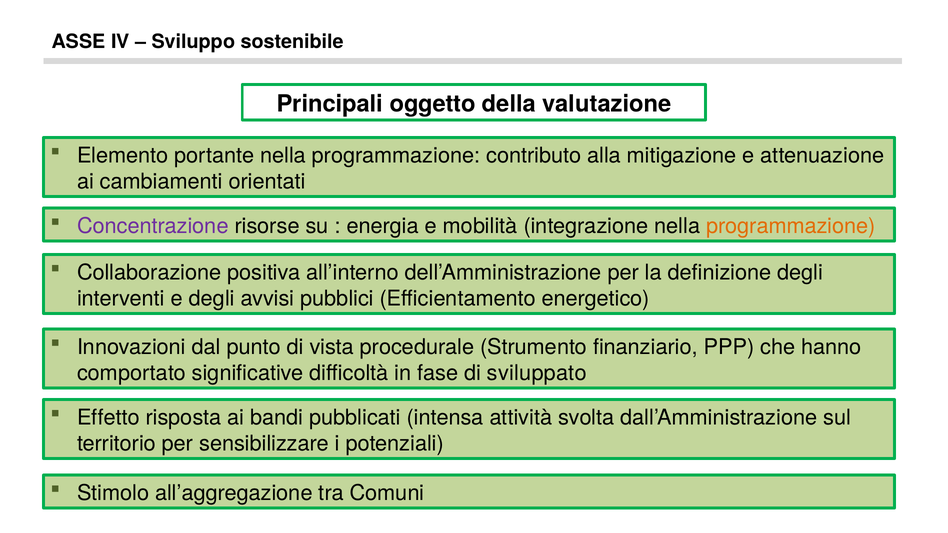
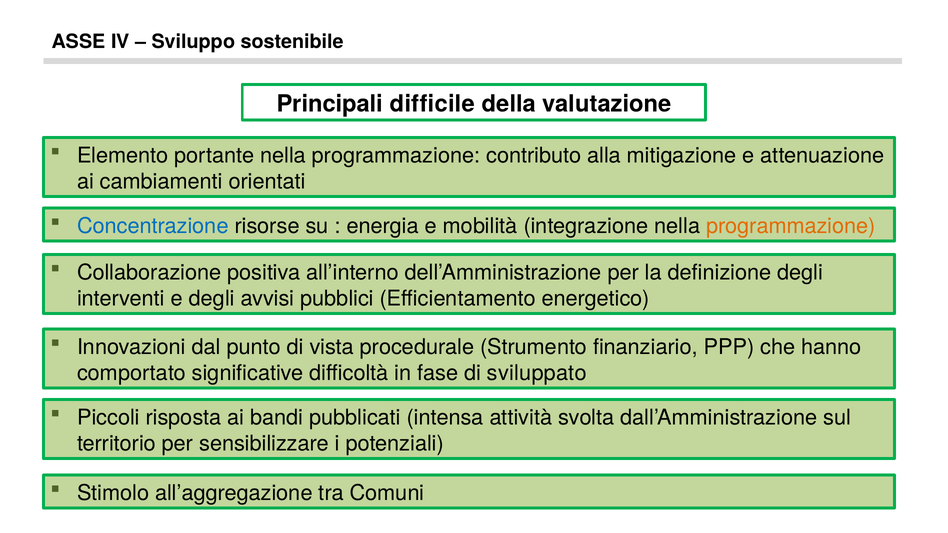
oggetto: oggetto -> difficile (432, 104)
Concentrazione colour: purple -> blue (153, 226)
Effetto: Effetto -> Piccoli (108, 418)
